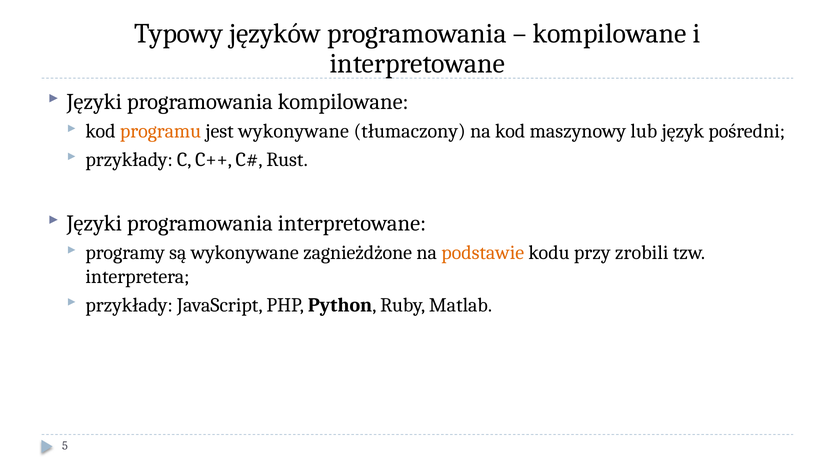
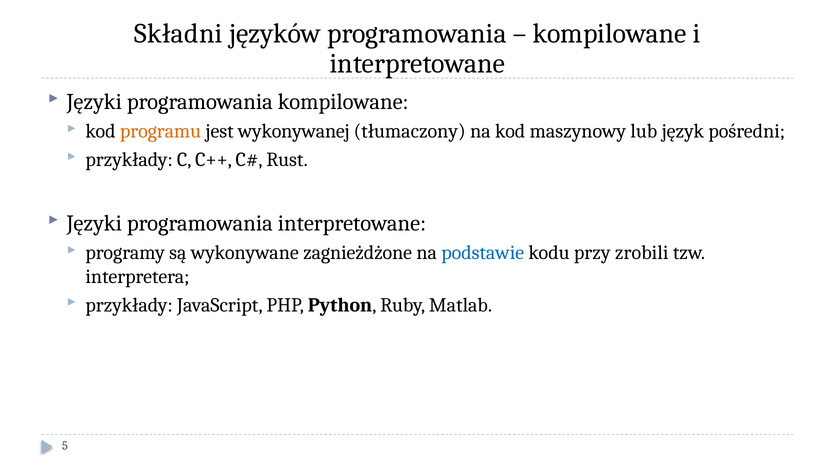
Typowy: Typowy -> Składni (178, 34)
jest wykonywane: wykonywane -> wykonywanej (294, 132)
podstawie colour: orange -> blue (483, 253)
